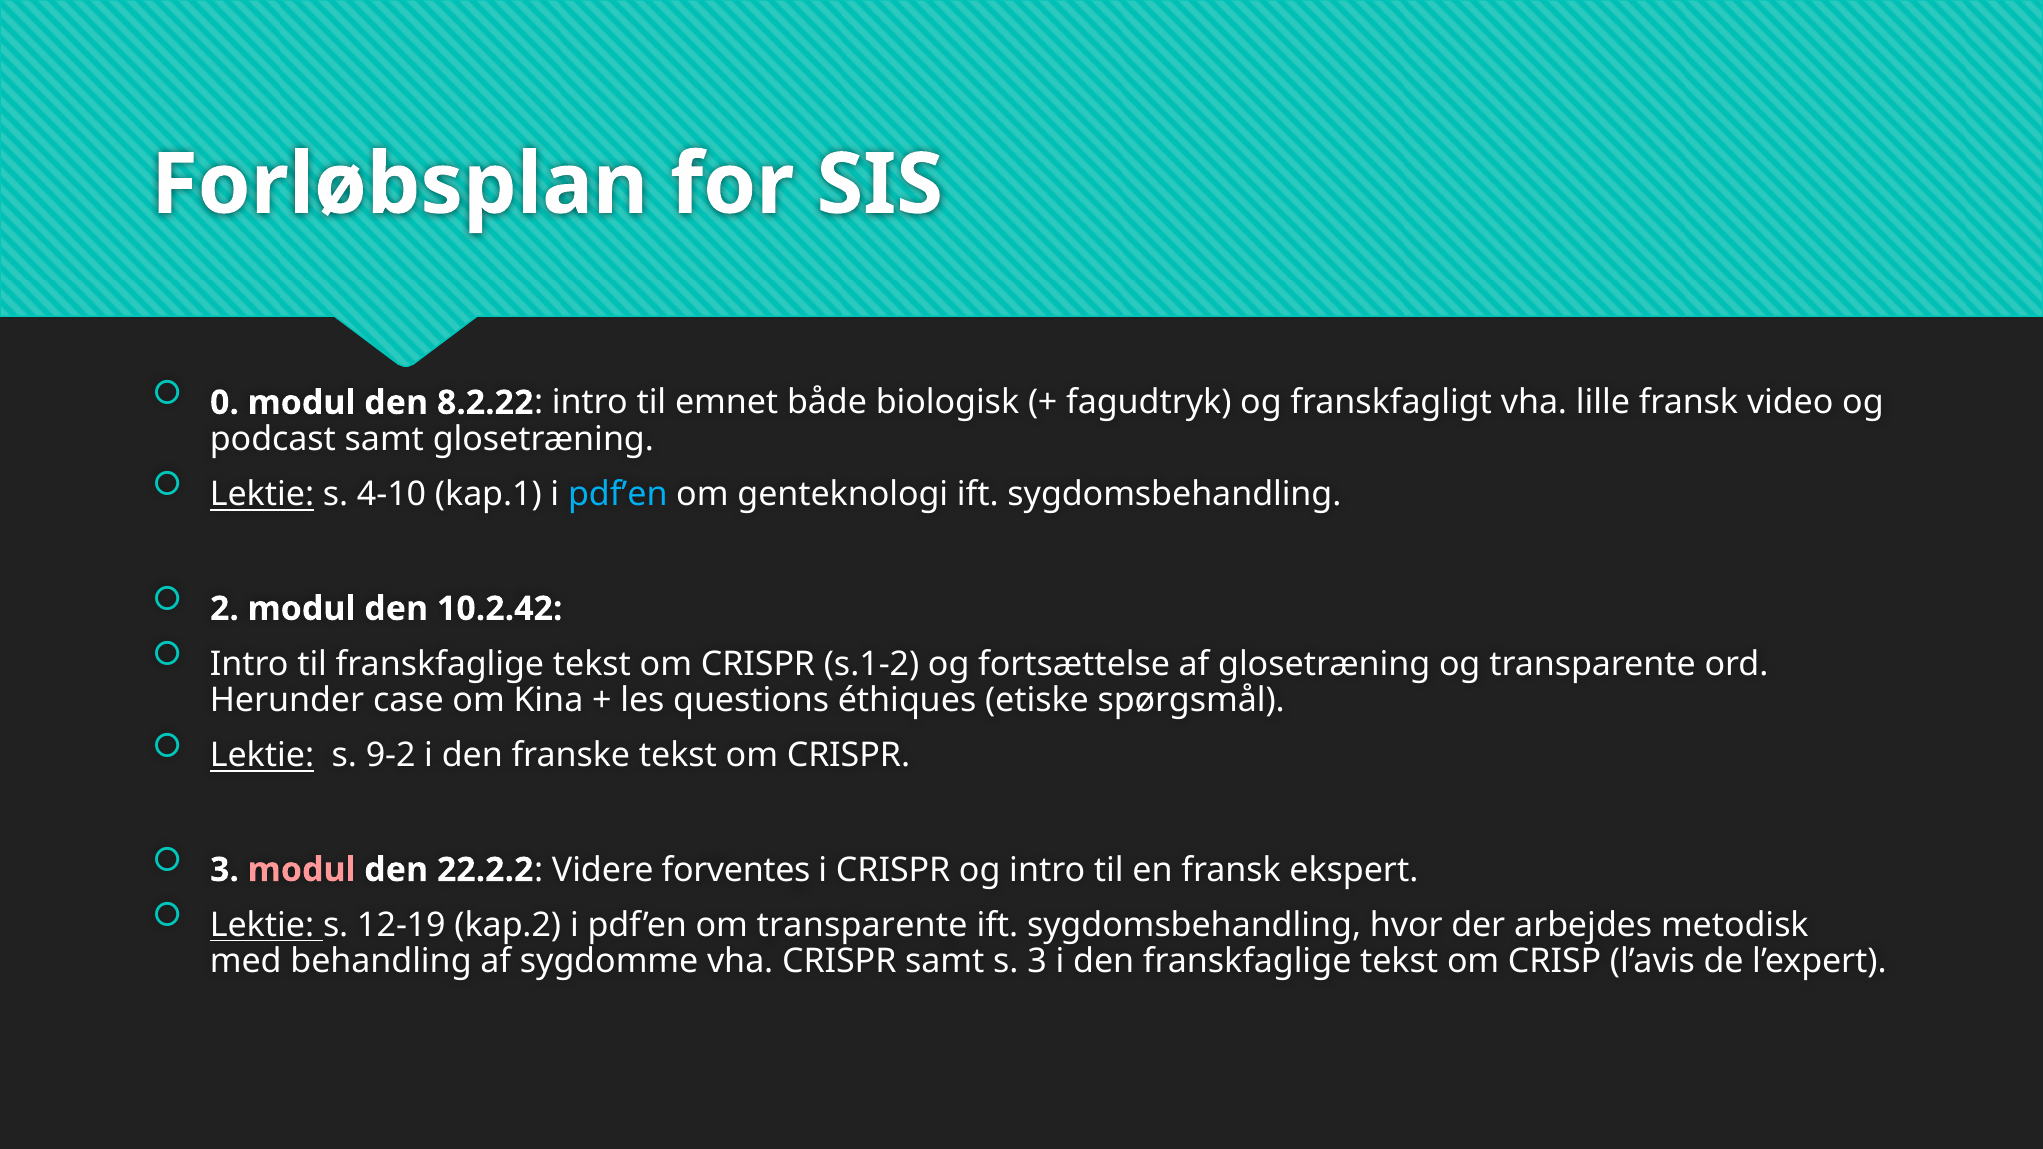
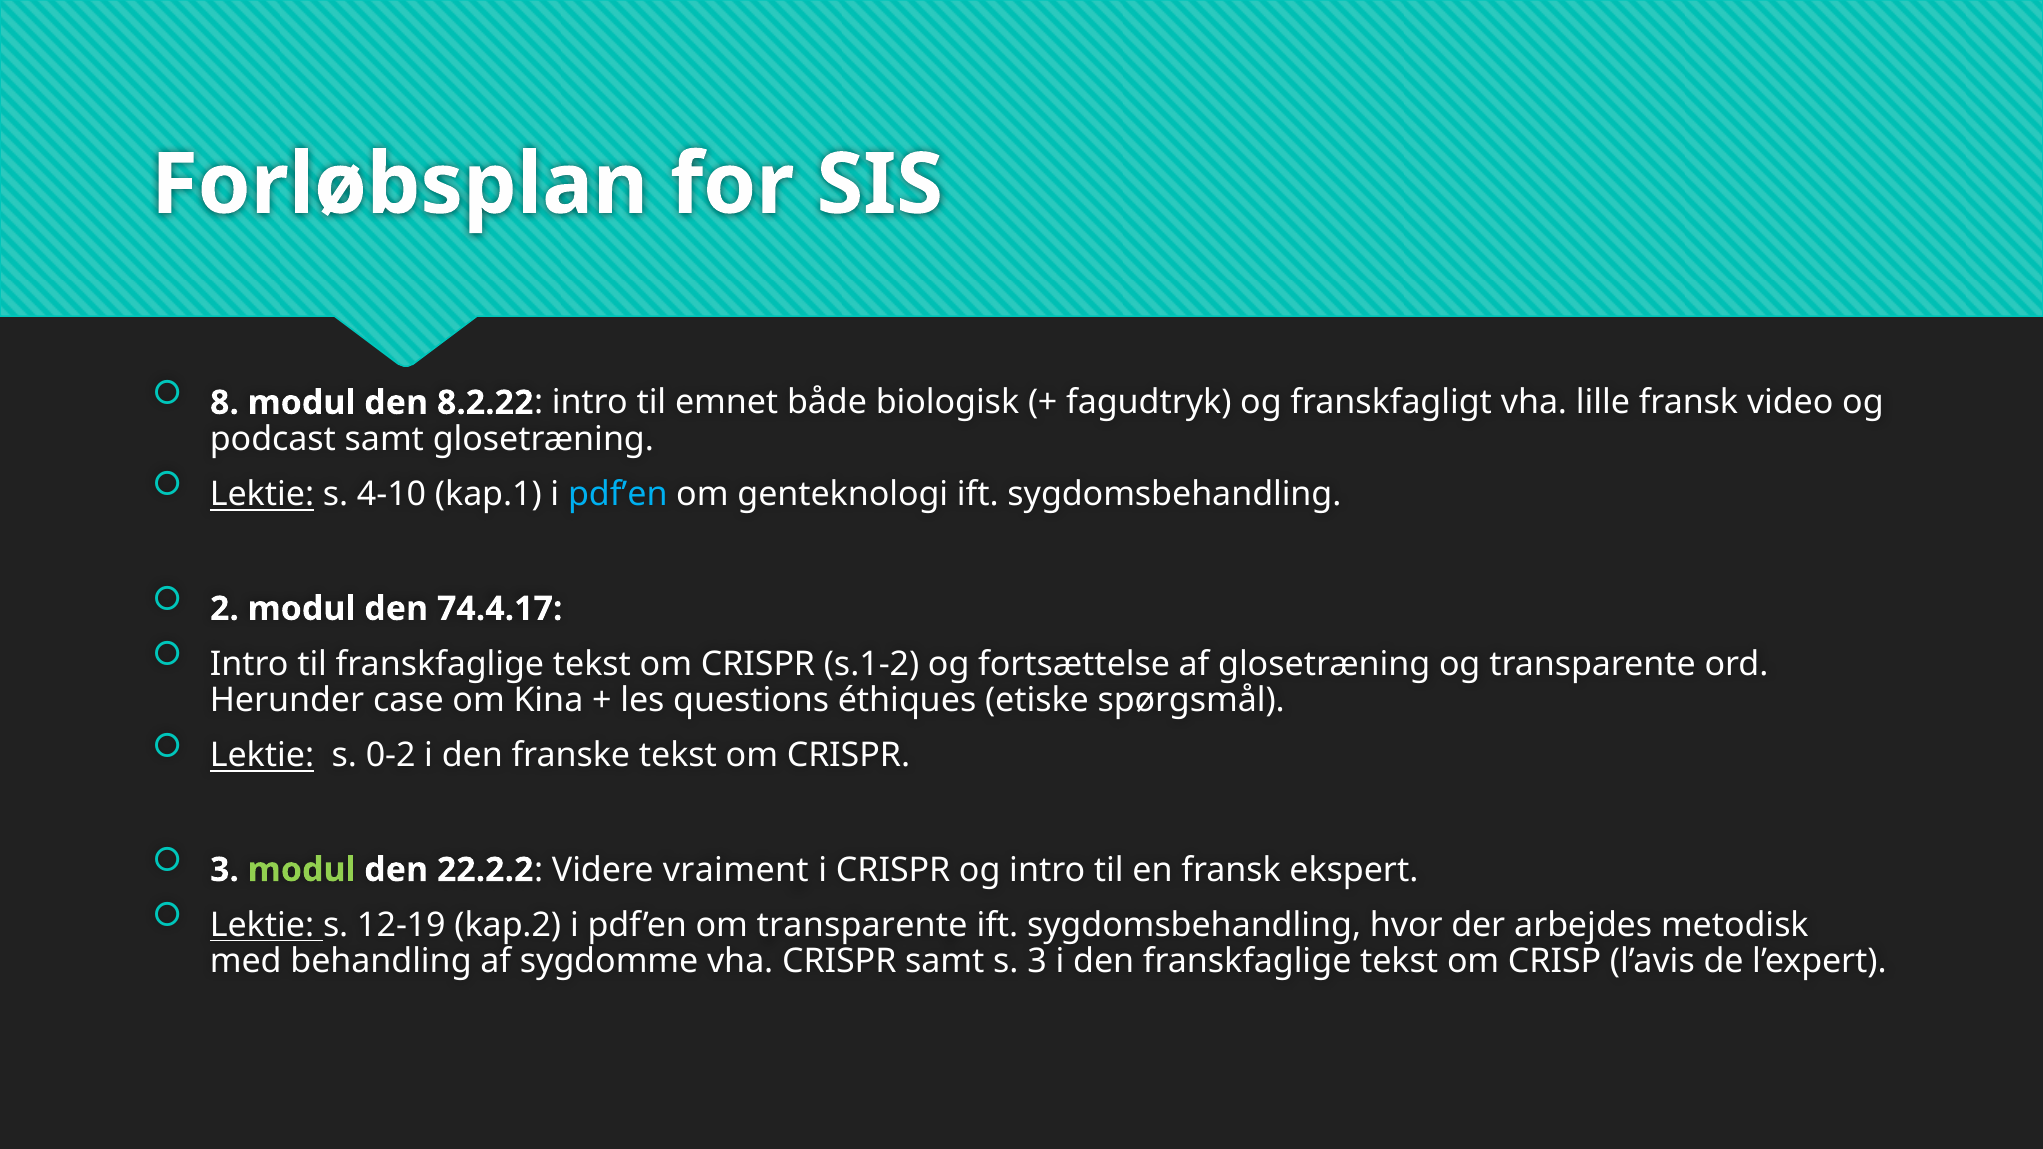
0: 0 -> 8 (224, 403)
10.2.42: 10.2.42 -> 74.4.17 (500, 609)
9-2: 9-2 -> 0-2 (391, 756)
modul colour: pink -> light green (302, 870)
forventes: forventes -> vraiment (736, 870)
